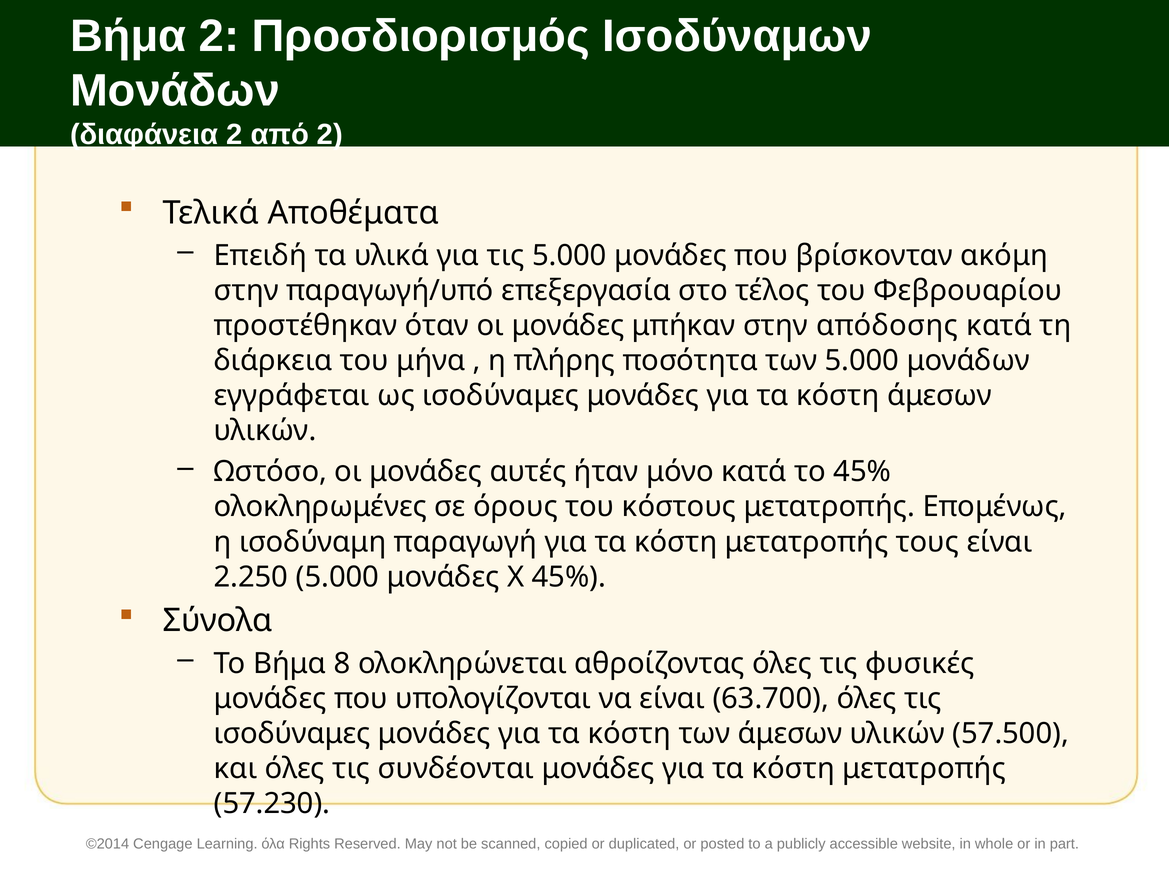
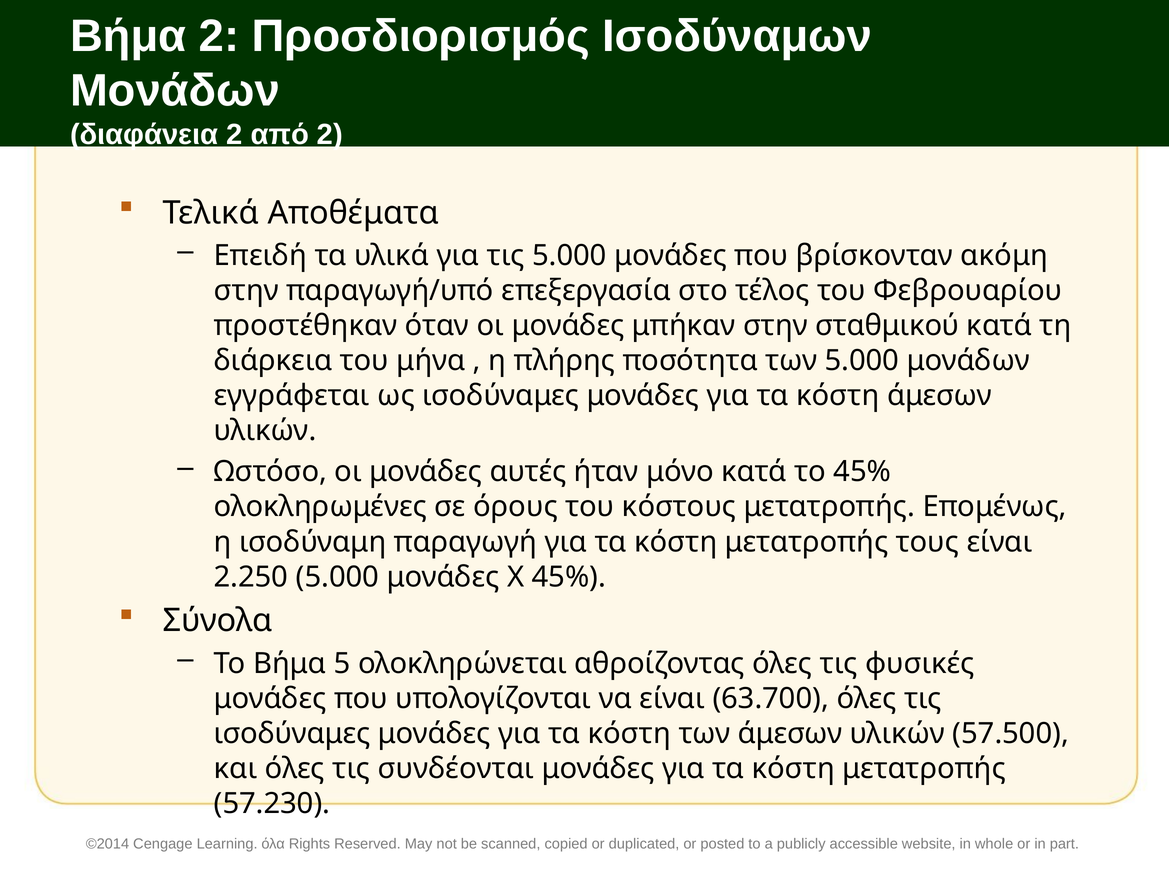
απόδοσης: απόδοσης -> σταθμικού (887, 325)
8: 8 -> 5 (342, 663)
